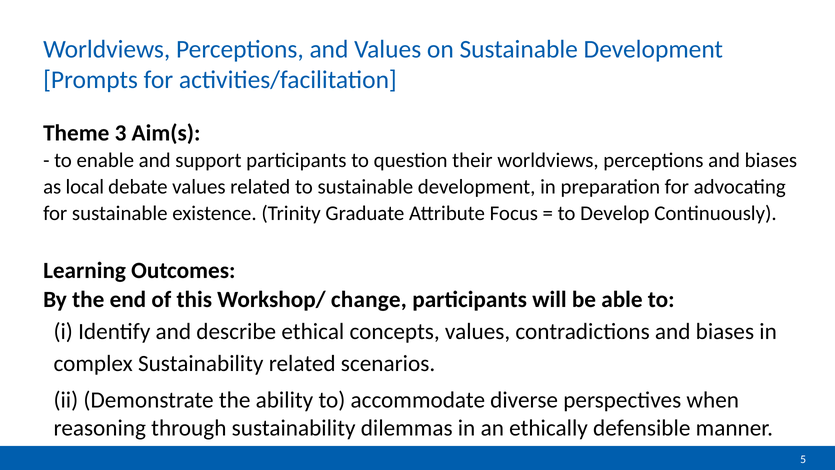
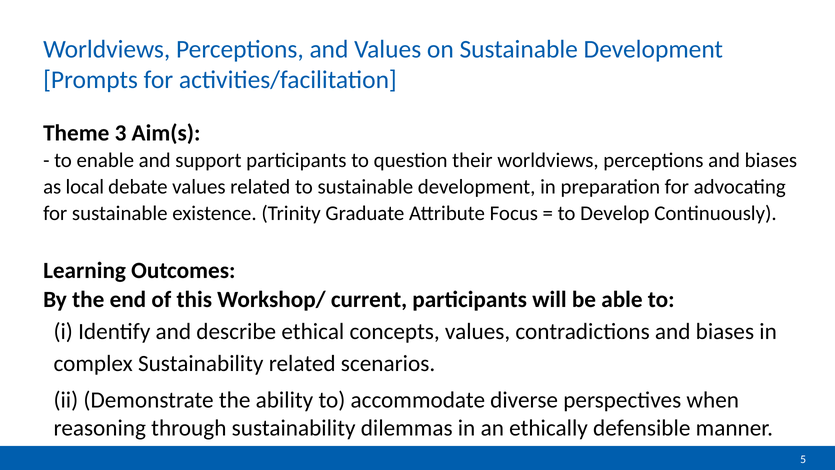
change: change -> current (369, 299)
